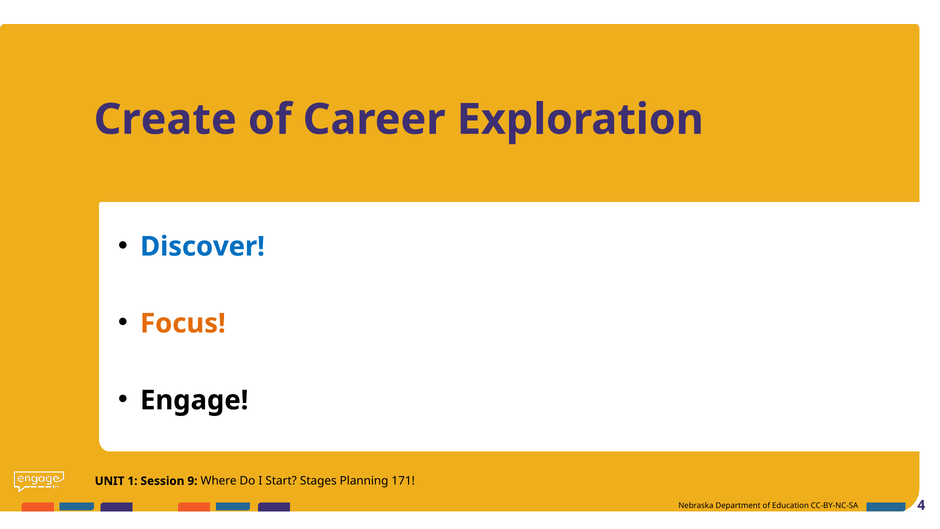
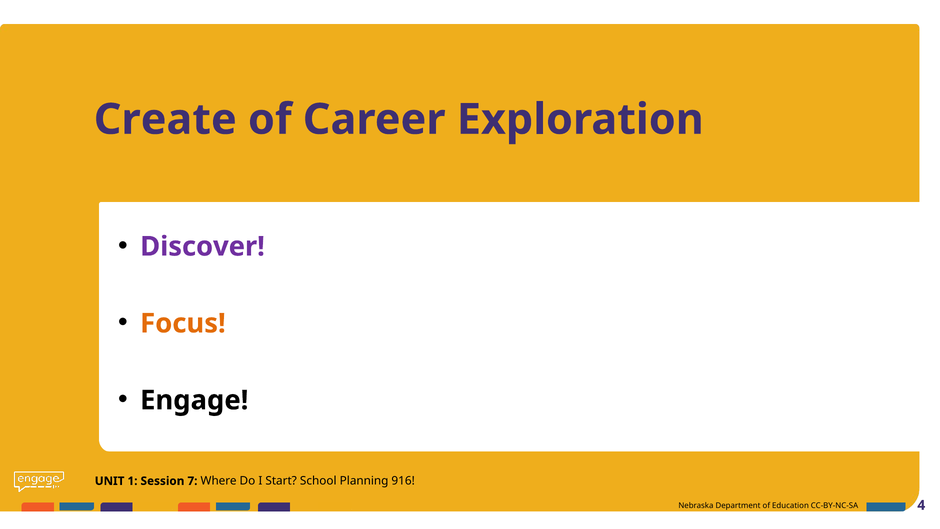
Discover colour: blue -> purple (202, 247)
9: 9 -> 7 (192, 481)
Stages: Stages -> School (318, 481)
171: 171 -> 916 (403, 481)
